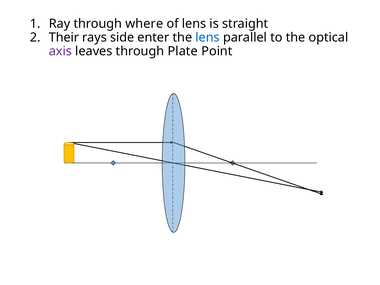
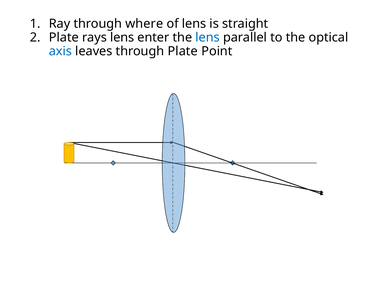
Their: Their -> Plate (64, 37)
rays side: side -> lens (122, 37)
axis colour: purple -> blue (60, 51)
